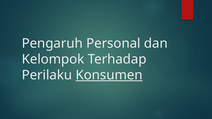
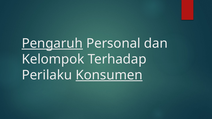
Pengaruh underline: none -> present (52, 43)
